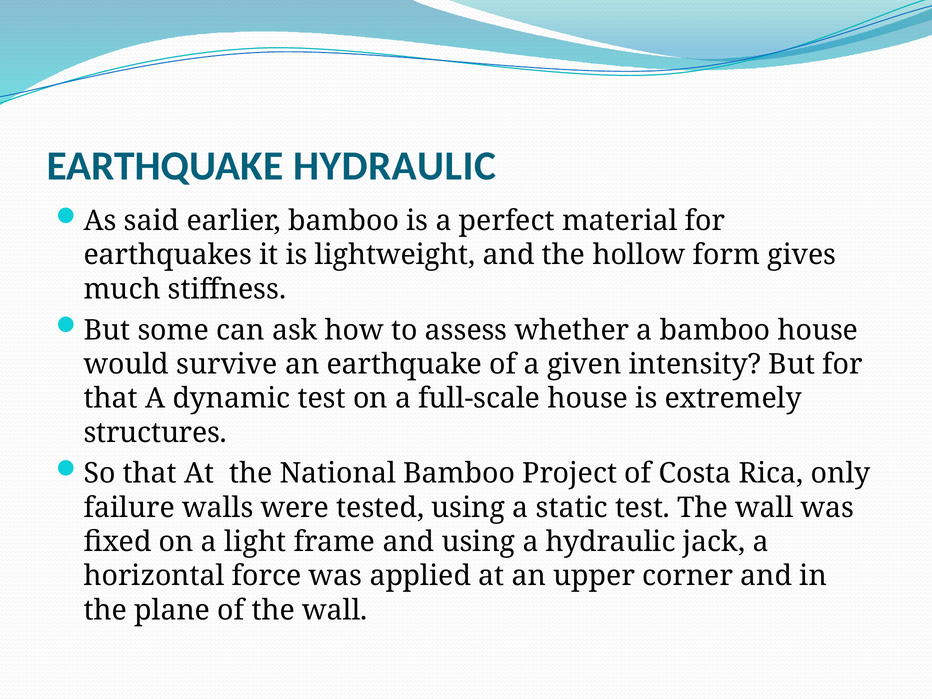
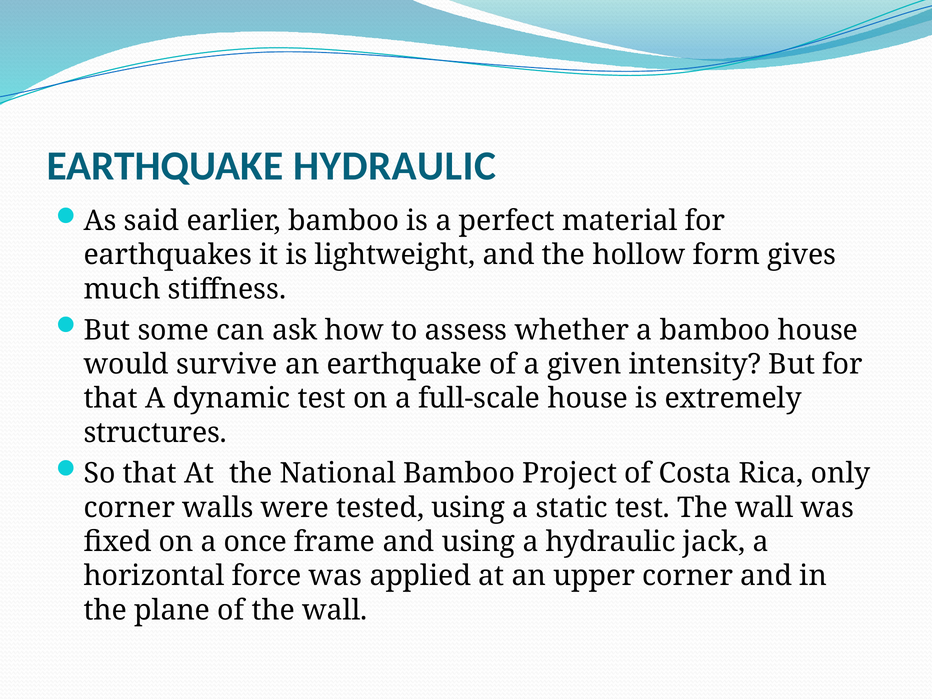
failure: failure -> corner (129, 508)
light: light -> once (256, 542)
